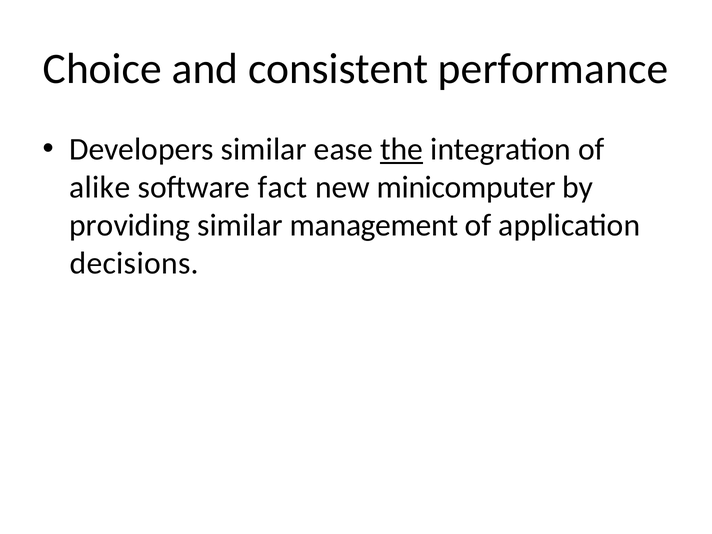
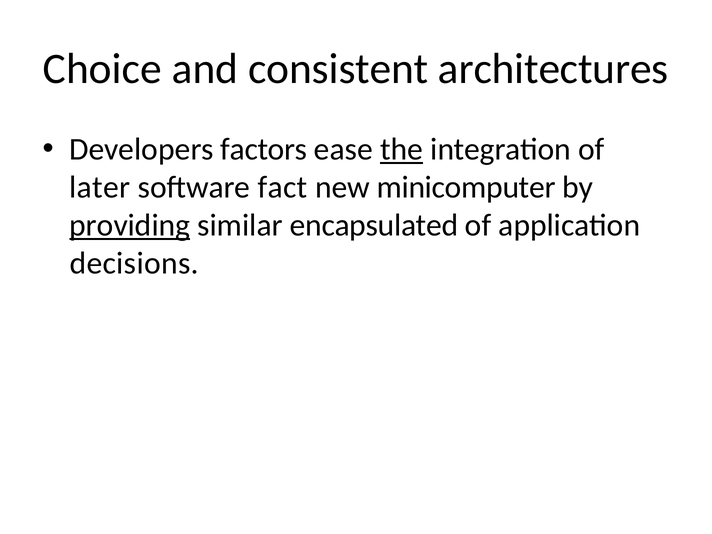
performance: performance -> architectures (553, 69)
Developers similar: similar -> factors (264, 149)
alike: alike -> later (100, 187)
providing underline: none -> present (130, 225)
management: management -> encapsulated (374, 225)
